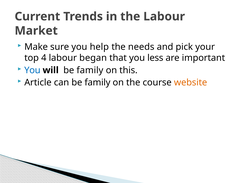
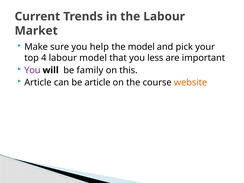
the needs: needs -> model (141, 47)
labour began: began -> model (93, 58)
You colour: blue -> purple (32, 70)
can be family: family -> article (97, 83)
